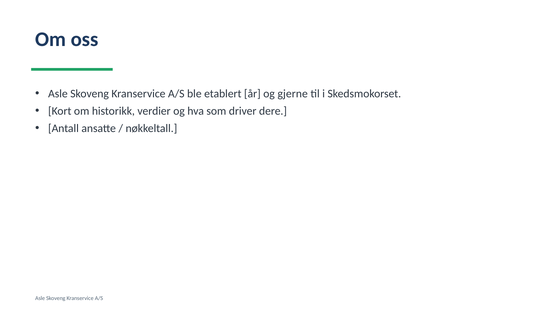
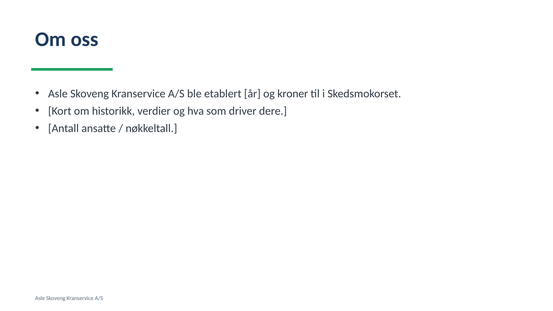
gjerne: gjerne -> kroner (293, 94)
